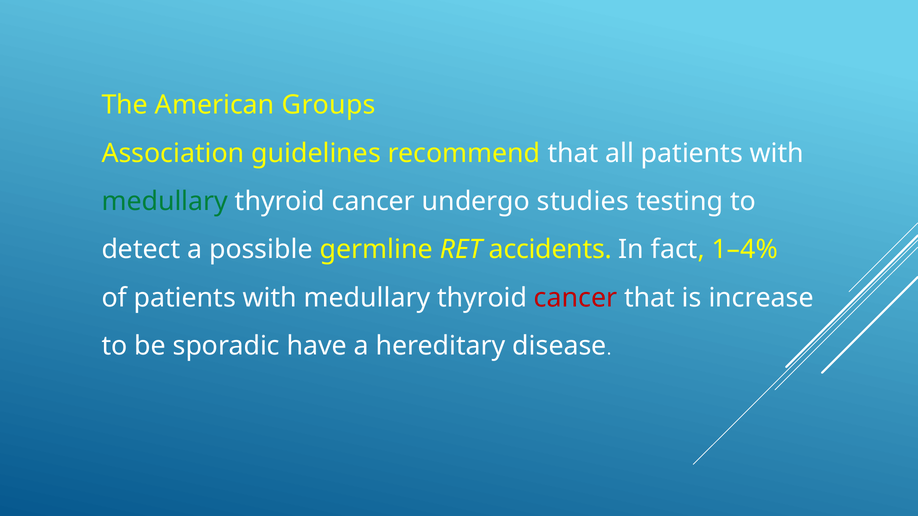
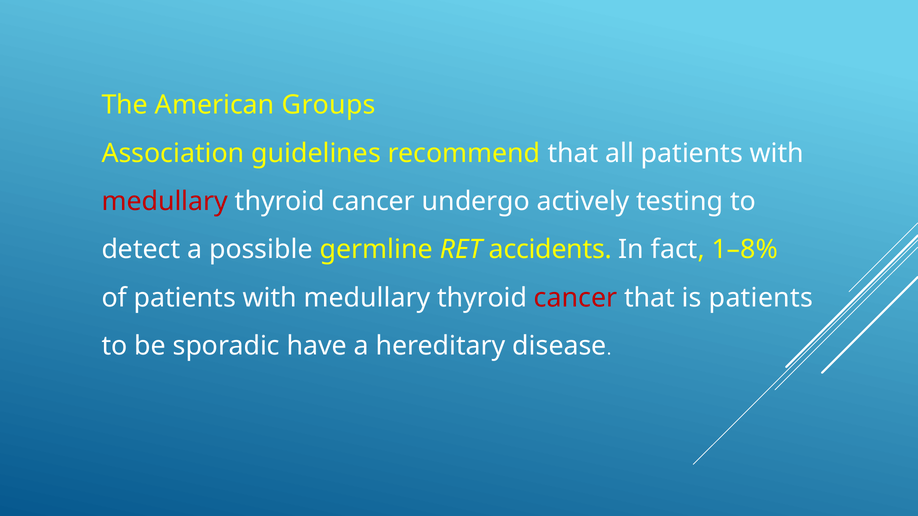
medullary colour: green -> red (165, 202)
studies: studies -> actively (583, 202)
1–4%: 1–4% -> 1–8% (745, 250)
is increase: increase -> patients (761, 298)
